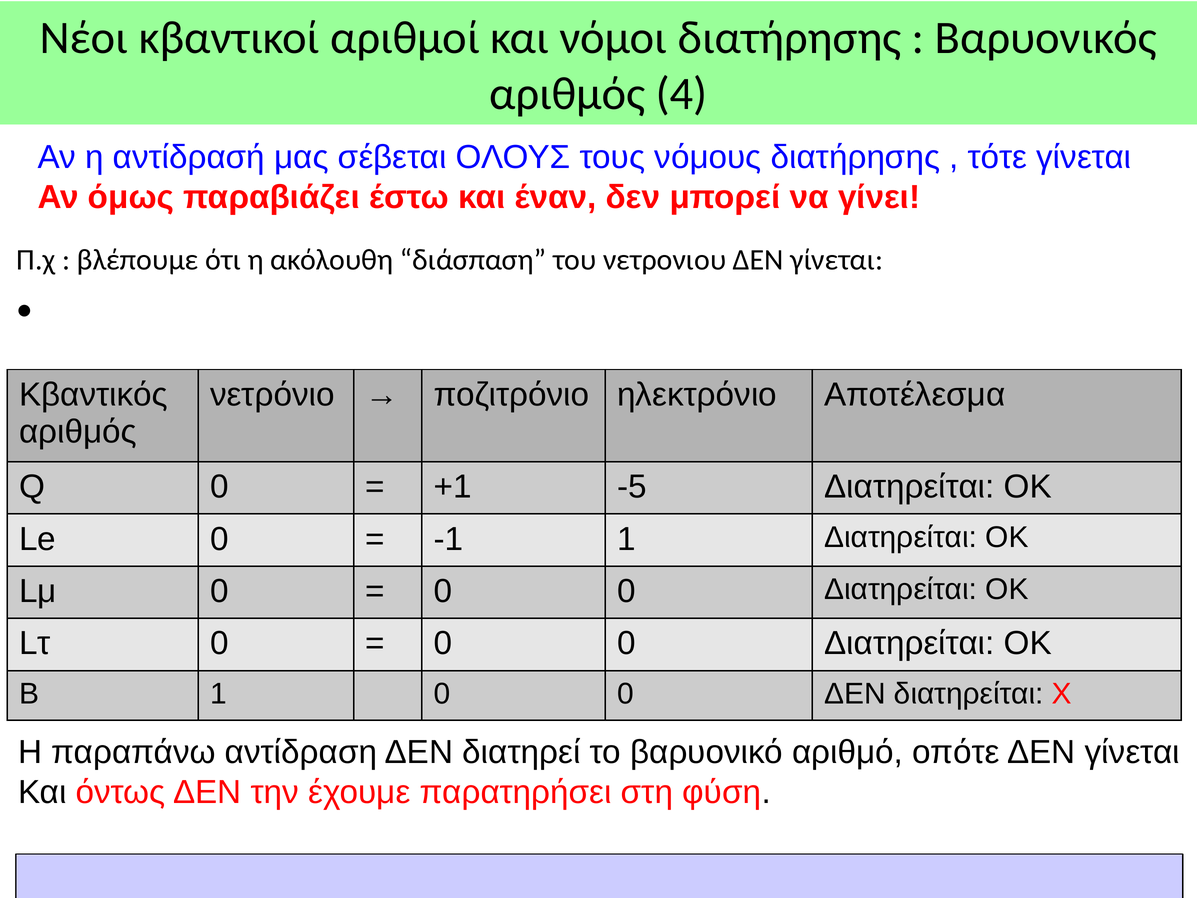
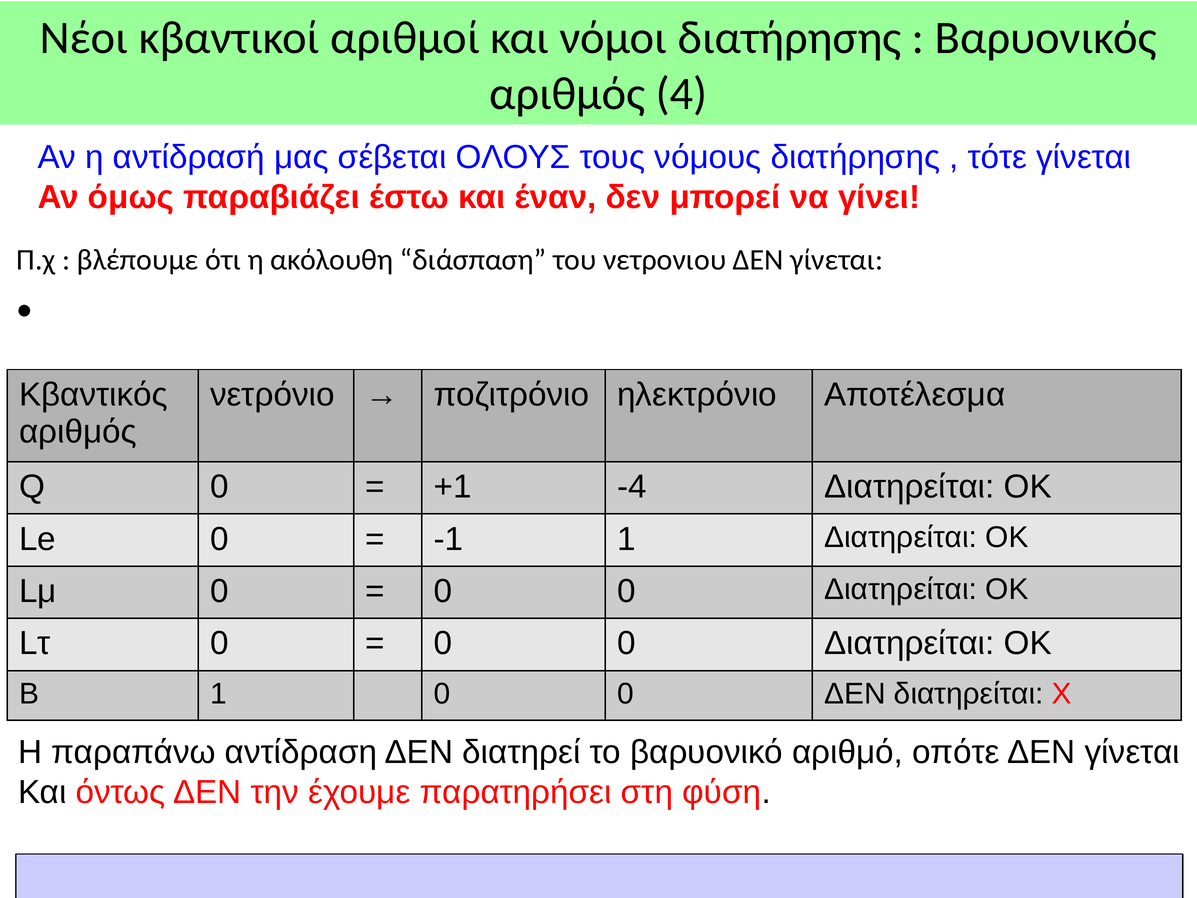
-5: -5 -> -4 (632, 487)
